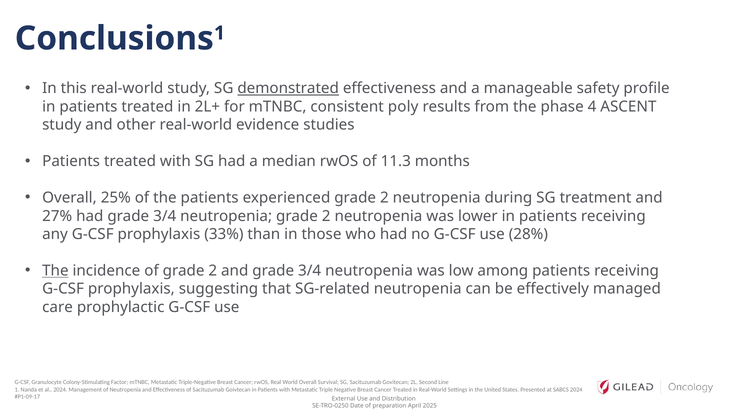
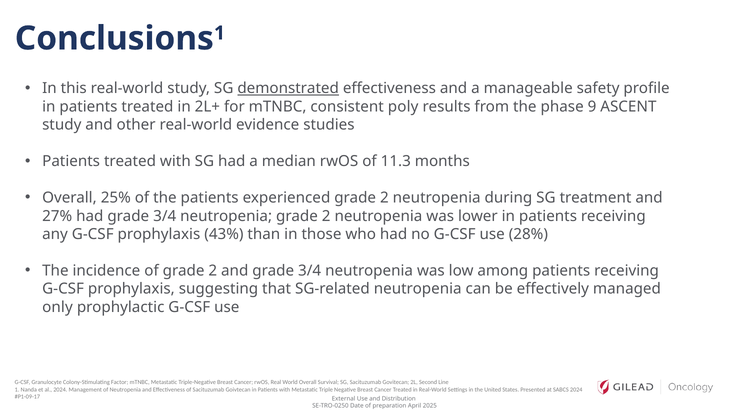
4: 4 -> 9 (592, 107)
33%: 33% -> 43% (224, 234)
The underline: present -> none (55, 271)
care: care -> only (57, 307)
